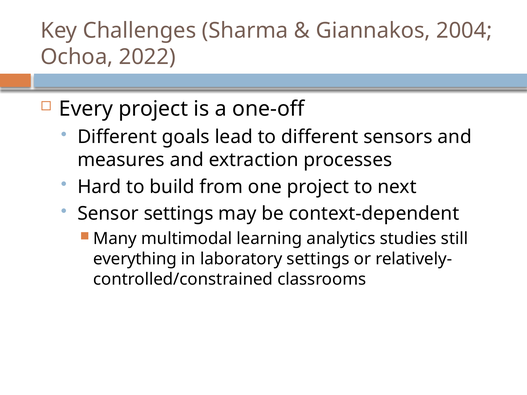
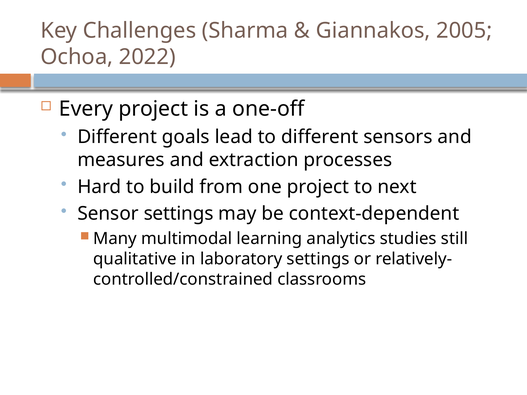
2004: 2004 -> 2005 (464, 30)
everything: everything -> qualitative (135, 259)
